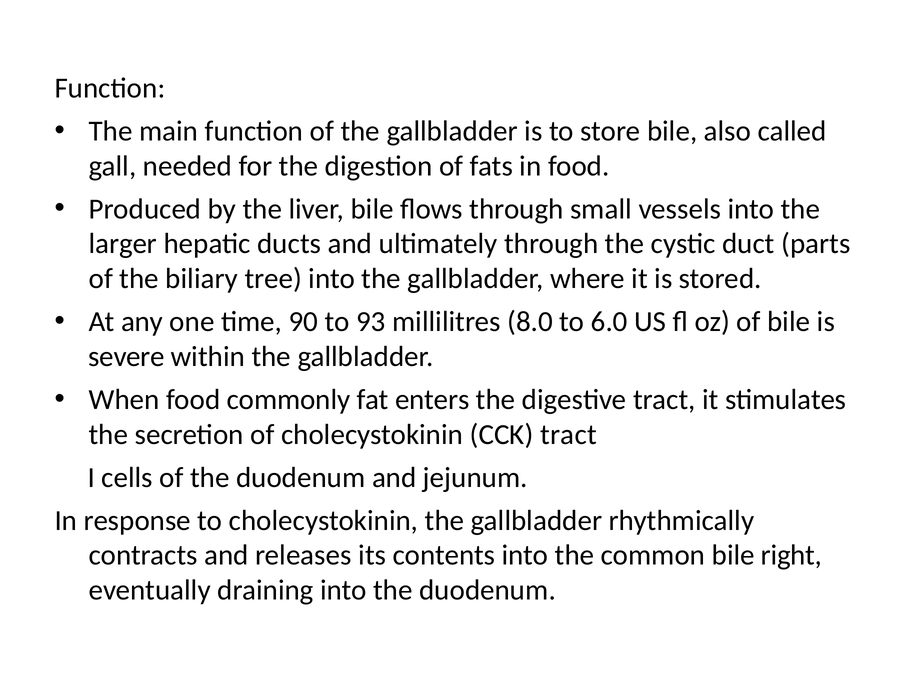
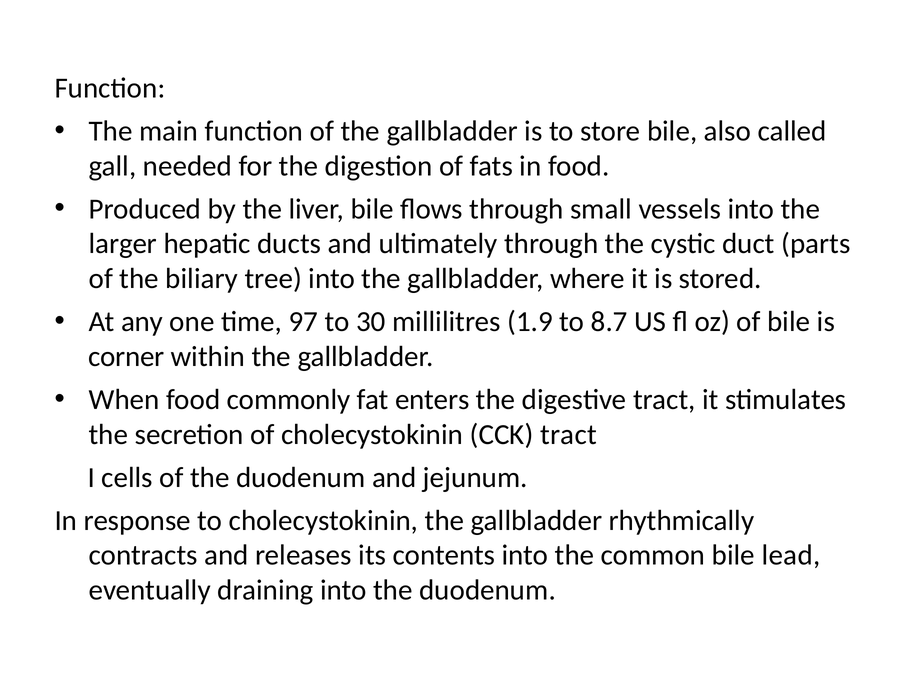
90: 90 -> 97 (303, 321)
93: 93 -> 30 (371, 321)
8.0: 8.0 -> 1.9 (530, 321)
6.0: 6.0 -> 8.7 (609, 321)
severe: severe -> corner (127, 356)
right: right -> lead (791, 555)
